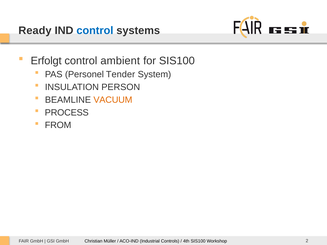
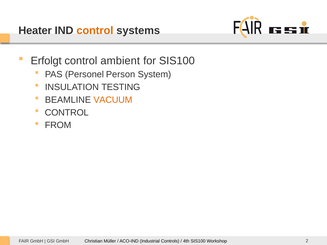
Ready: Ready -> Heater (35, 30)
control colour: blue -> orange (95, 30)
Tender: Tender -> Person (121, 75)
PERSON: PERSON -> TESTING (121, 87)
PROCESS: PROCESS -> CONTROL (67, 113)
